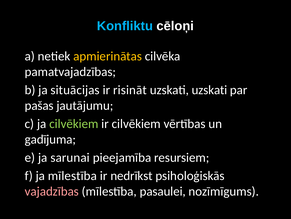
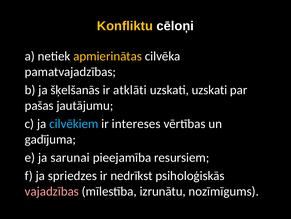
Konfliktu colour: light blue -> yellow (125, 26)
situācijas: situācijas -> šķelšanās (75, 90)
risināt: risināt -> atklāti (130, 90)
cilvēkiem colour: light green -> light blue (74, 123)
ir cilvēkiem: cilvēkiem -> intereses (136, 123)
ja mīlestība: mīlestība -> spriedzes (72, 175)
pasaulei: pasaulei -> izrunātu (163, 191)
